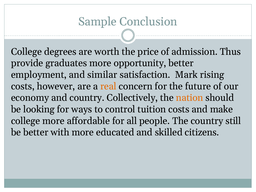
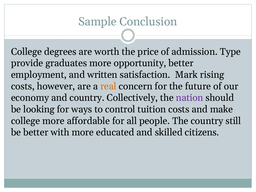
Thus: Thus -> Type (230, 52)
similar: similar -> written (102, 75)
nation colour: orange -> purple (190, 98)
